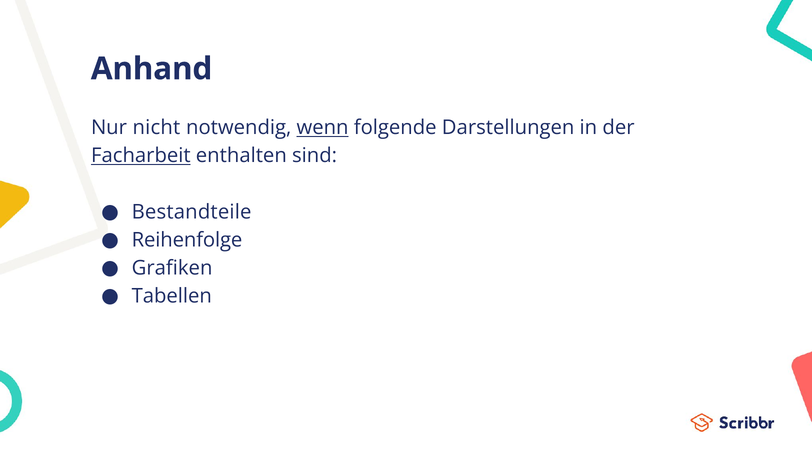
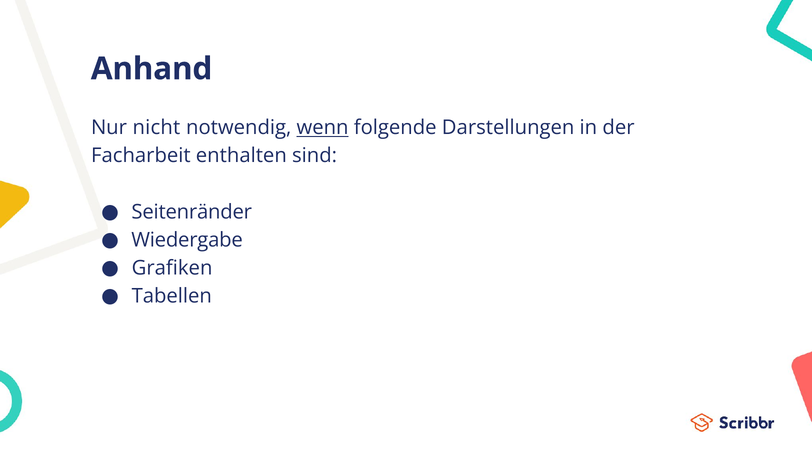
Facharbeit underline: present -> none (141, 156)
Bestandteile: Bestandteile -> Seitenränder (192, 212)
Reihenfolge: Reihenfolge -> Wiedergabe (187, 240)
